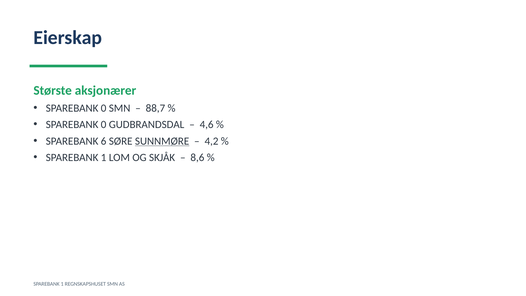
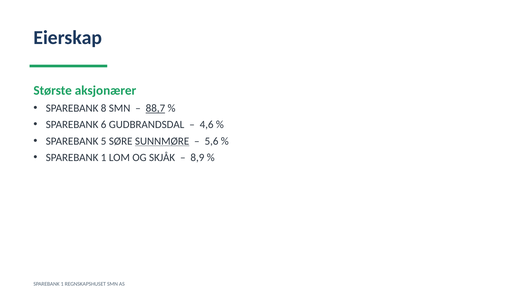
0: 0 -> 8 (104, 108)
88,7 underline: none -> present (155, 108)
0: 0 -> 6 (104, 125)
6: 6 -> 5 (104, 141)
4,2: 4,2 -> 5,6 (212, 141)
8,6: 8,6 -> 8,9 (197, 158)
